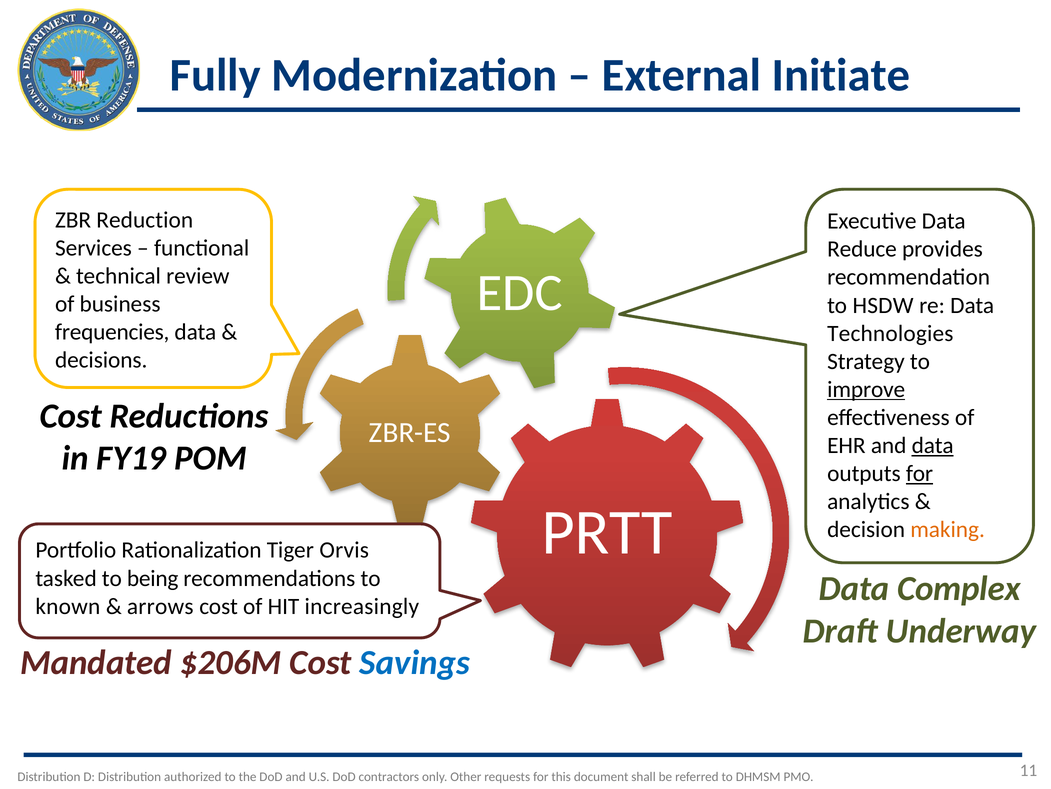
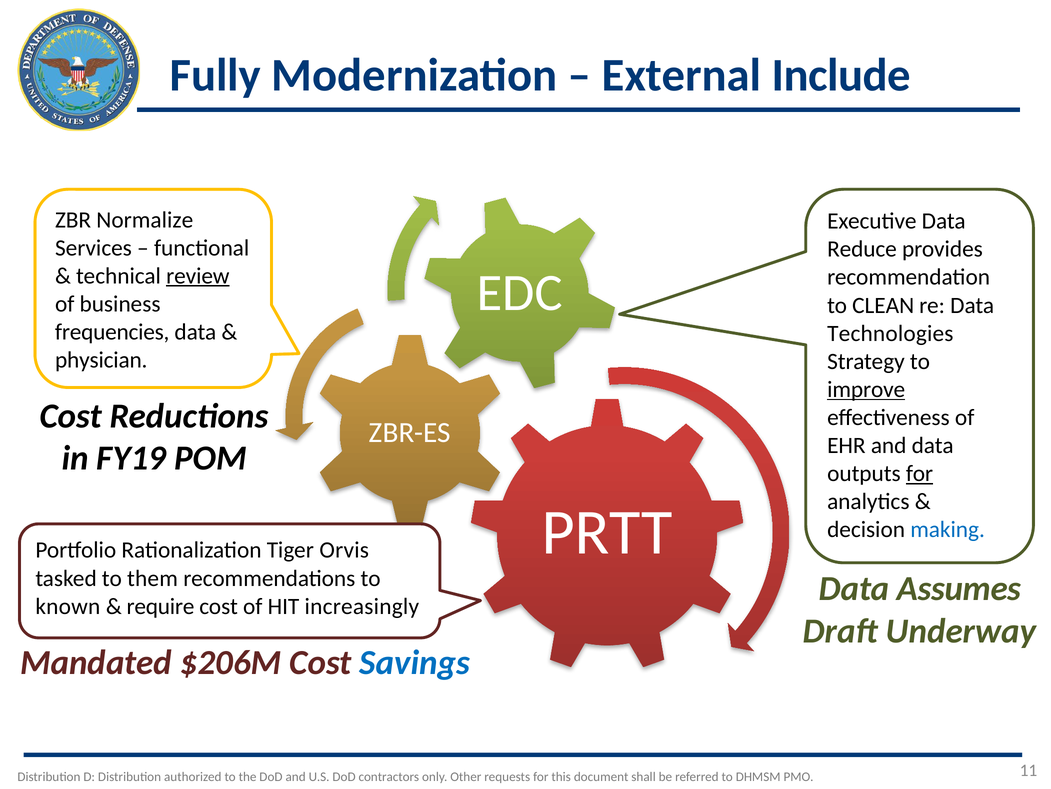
Initiate: Initiate -> Include (841, 75)
Reduction: Reduction -> Normalize (145, 220)
review underline: none -> present (198, 276)
HSDW: HSDW -> CLEAN (883, 305)
decisions: decisions -> physician (101, 360)
data underline: present -> none (933, 445)
making colour: orange -> blue (948, 529)
being: being -> them (152, 578)
Complex: Complex -> Assumes (959, 588)
arrows: arrows -> require (161, 606)
